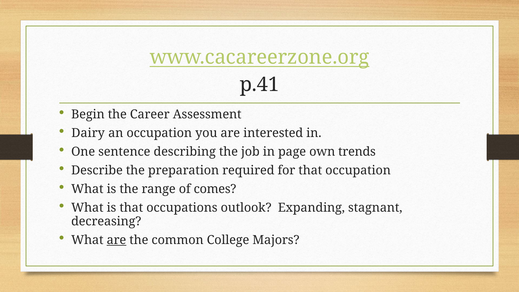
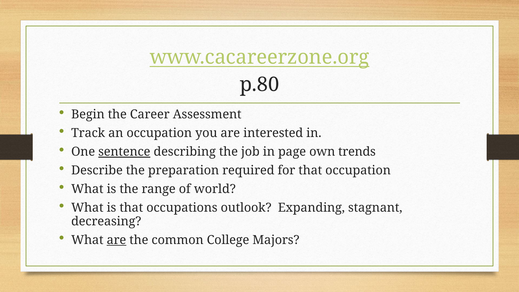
p.41: p.41 -> p.80 (260, 85)
Dairy: Dairy -> Track (88, 133)
sentence underline: none -> present (124, 152)
comes: comes -> world (215, 189)
